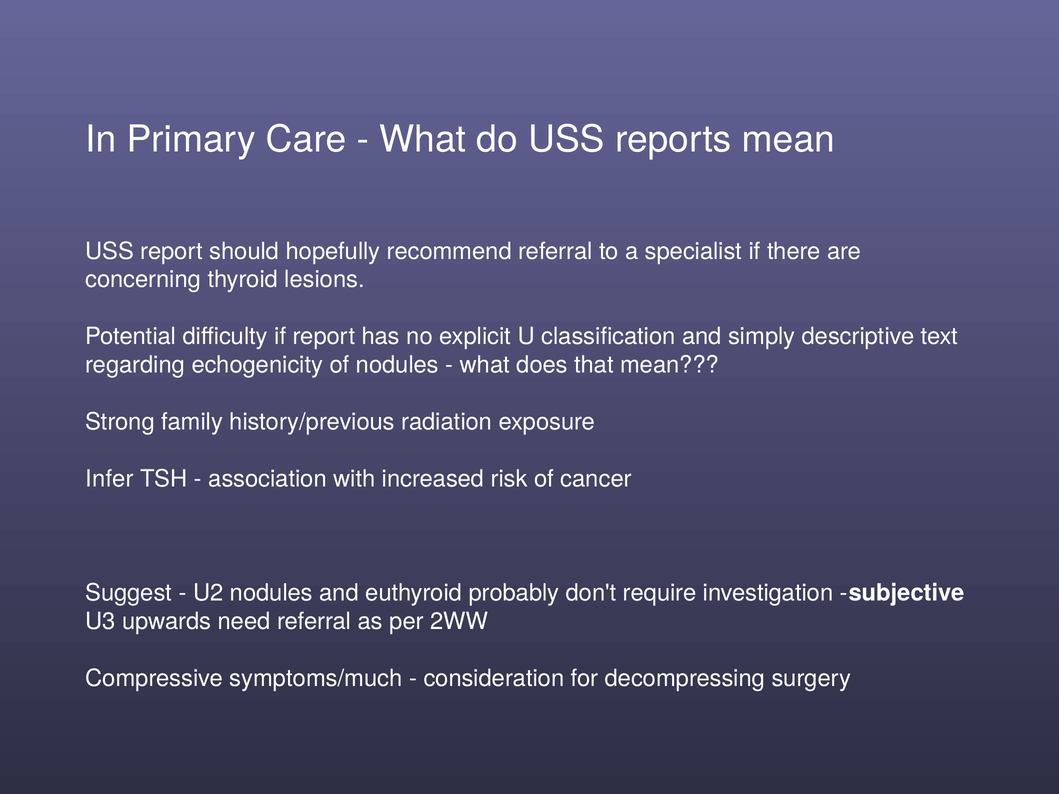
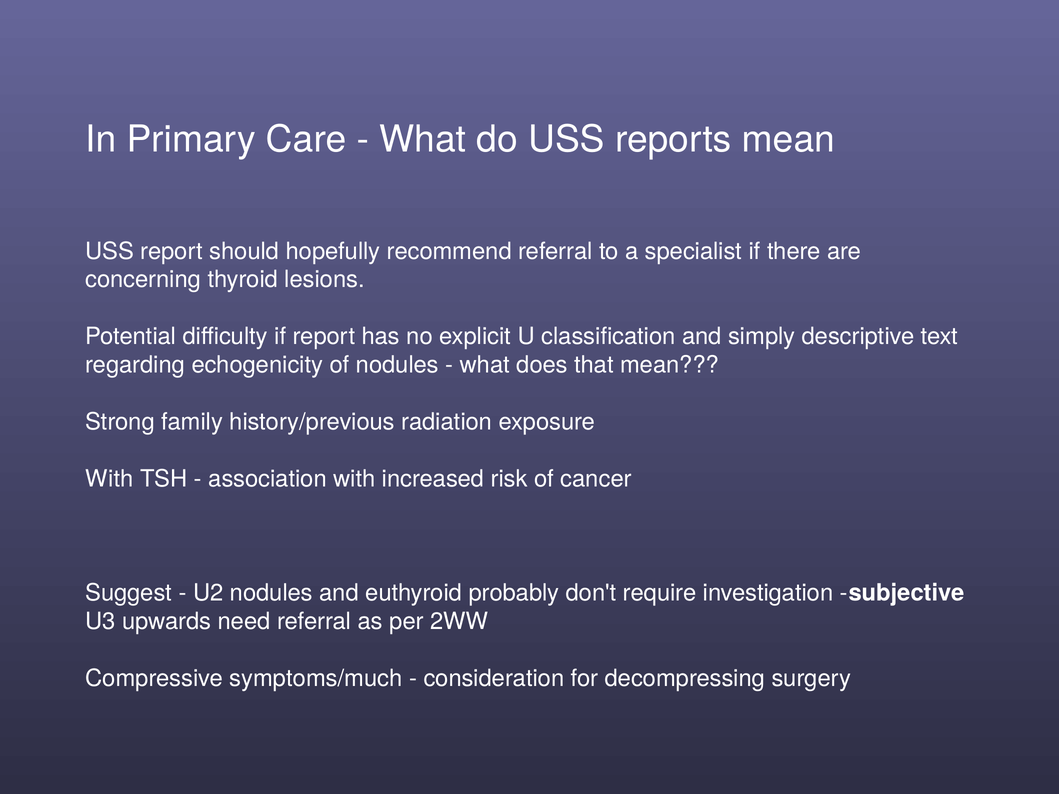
Infer: Infer -> With (110, 479)
